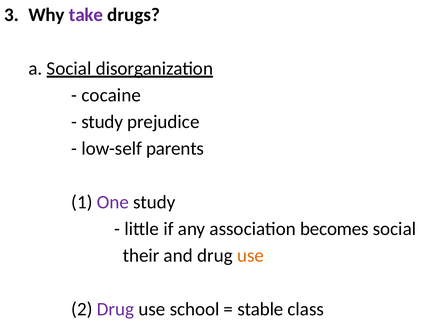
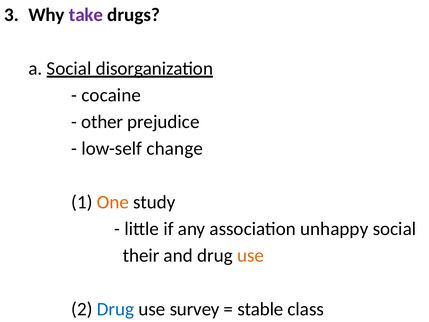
study: study -> other (102, 122)
parents: parents -> change (175, 149)
One colour: purple -> orange (113, 202)
becomes: becomes -> unhappy (334, 229)
Drug colour: purple -> blue (115, 309)
school: school -> survey (195, 309)
